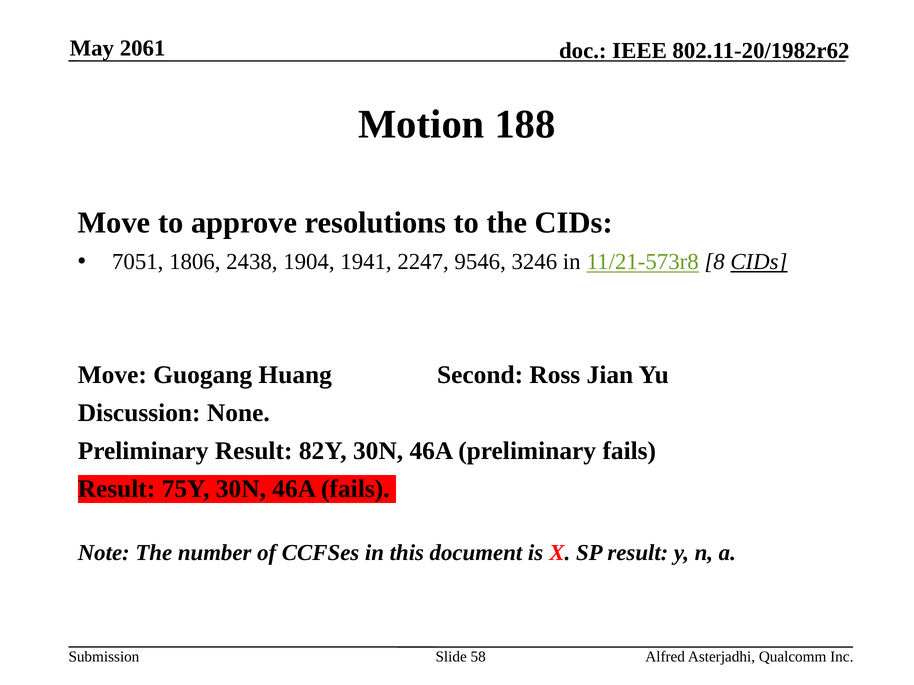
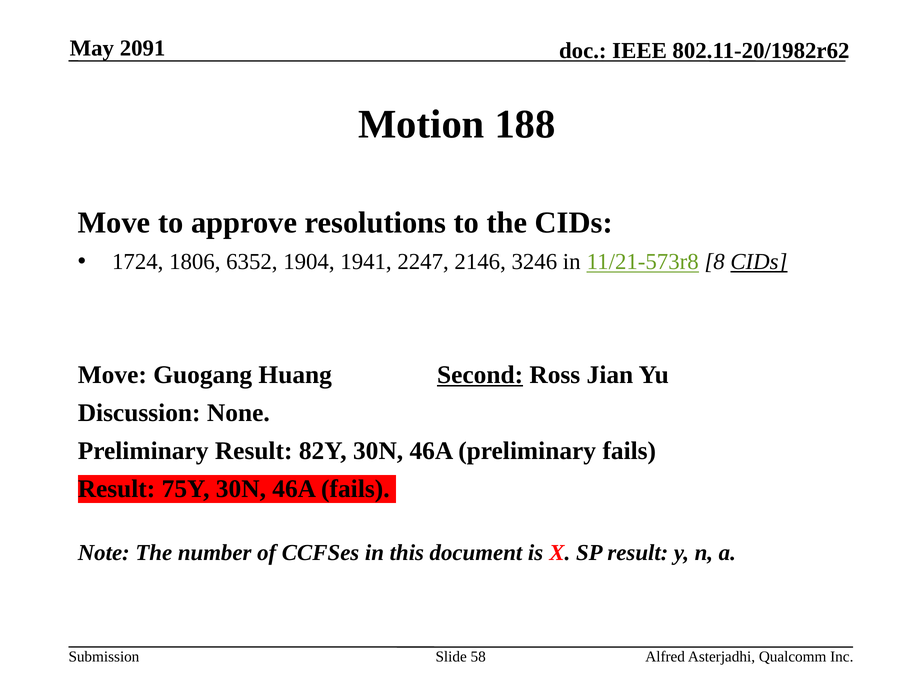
2061: 2061 -> 2091 (143, 48)
7051: 7051 -> 1724 (138, 262)
2438: 2438 -> 6352 (252, 262)
9546: 9546 -> 2146 (480, 262)
Second underline: none -> present (480, 375)
